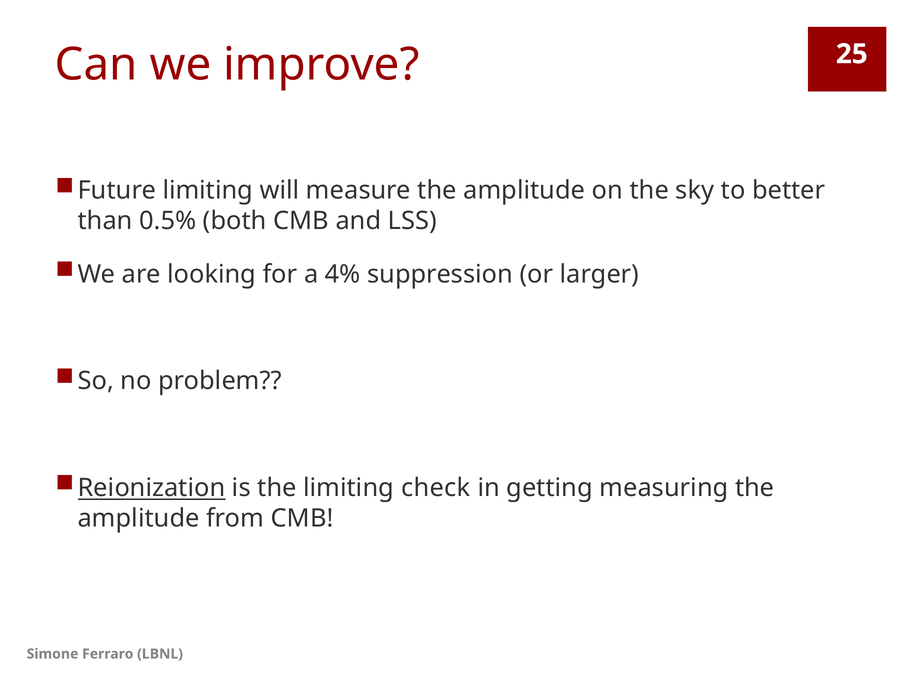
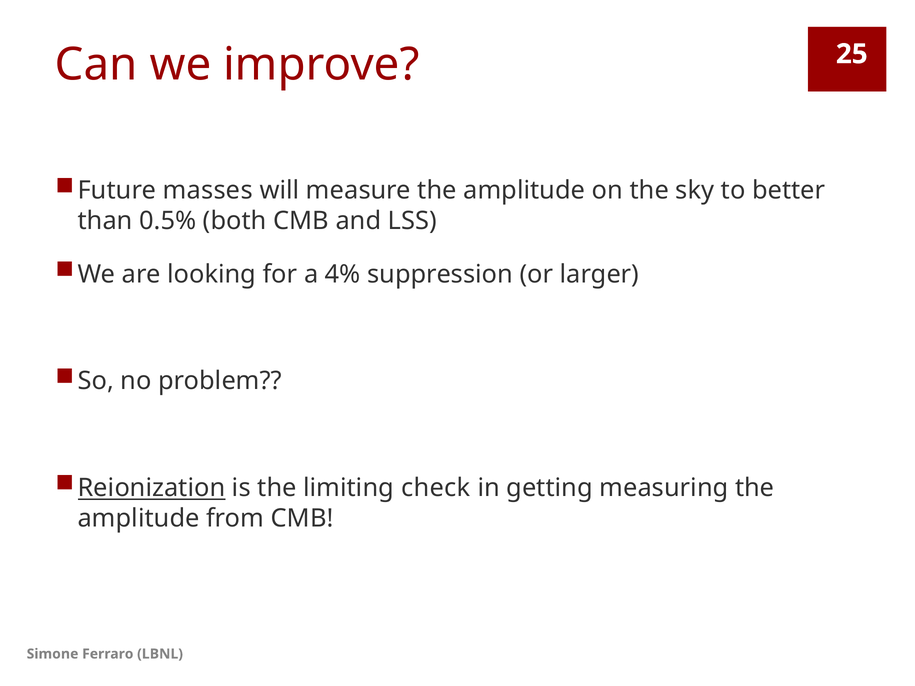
Future limiting: limiting -> masses (208, 190)
